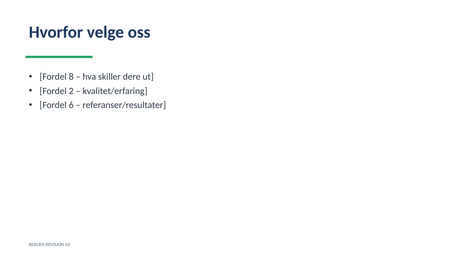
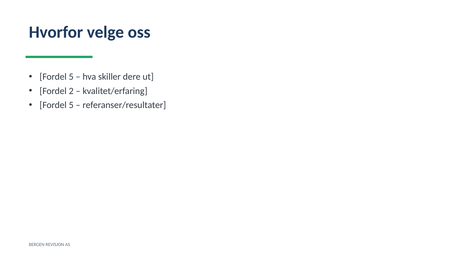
8: 8 -> 5 (71, 77)
6: 6 -> 5 (71, 105)
